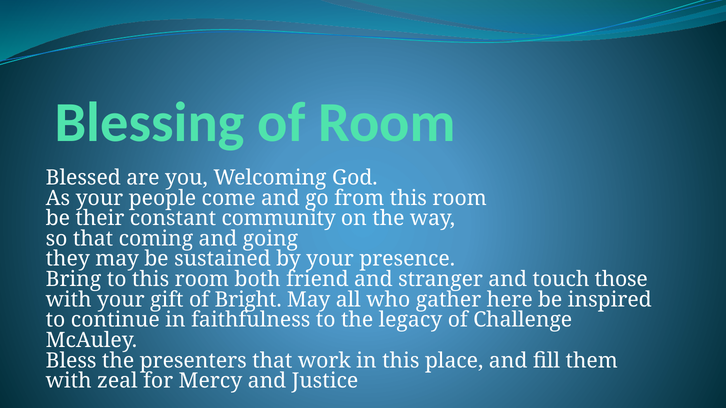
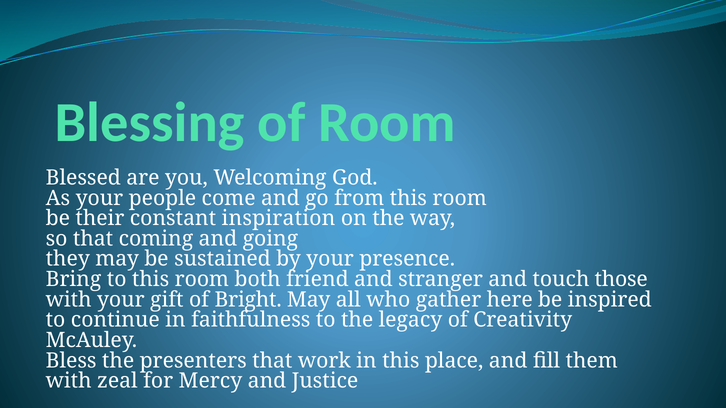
community: community -> inspiration (278, 219)
Challenge: Challenge -> Creativity (523, 320)
